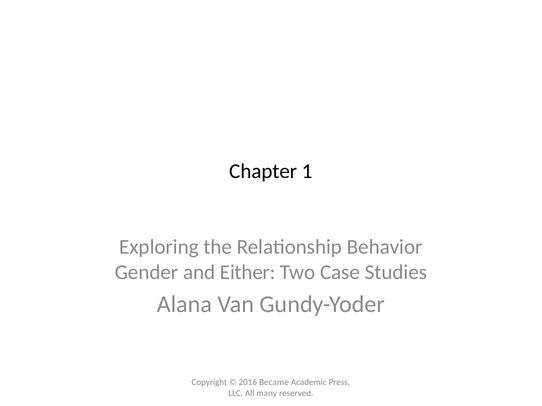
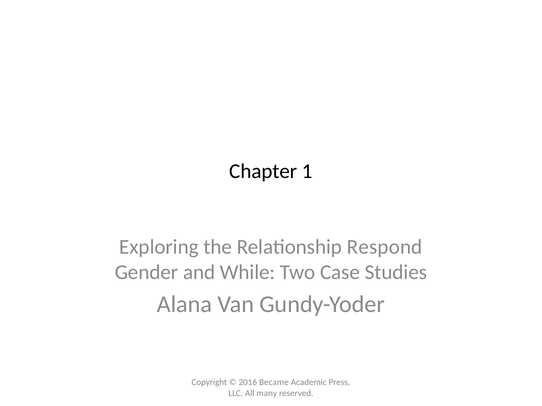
Behavior: Behavior -> Respond (385, 247)
Either: Either -> While (248, 272)
